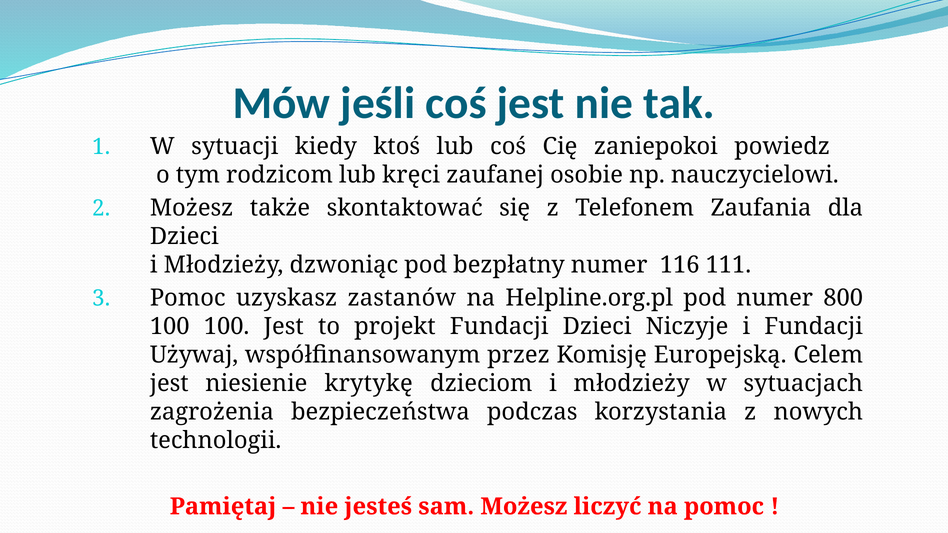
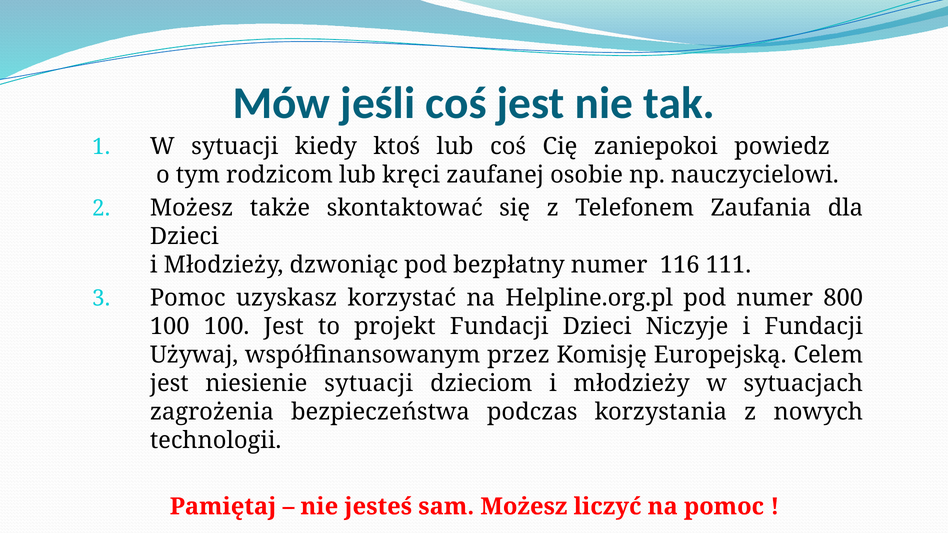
zastanów: zastanów -> korzystać (402, 298)
niesienie krytykę: krytykę -> sytuacji (369, 384)
